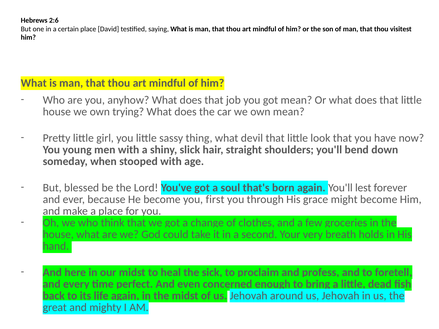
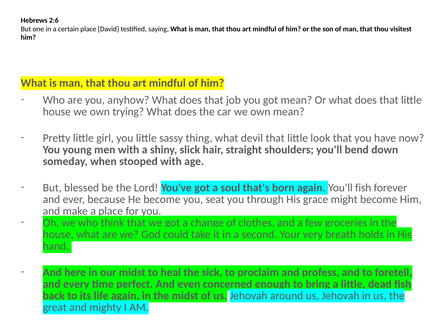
You'll lest: lest -> fish (363, 188)
first: first -> seat (215, 199)
